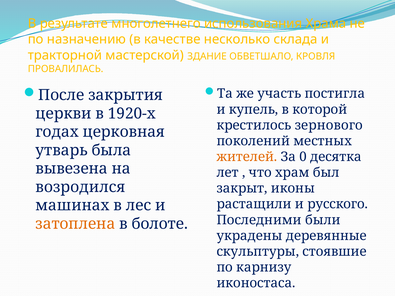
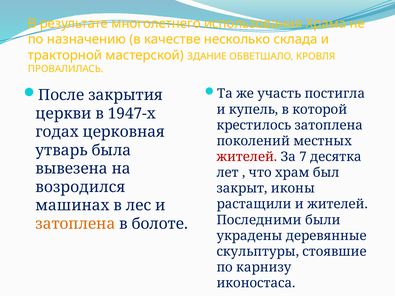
1920-х: 1920-х -> 1947-х (132, 114)
крестилось зернового: зернового -> затоплена (329, 125)
жителей colour: orange -> red (247, 157)
0: 0 -> 7 (303, 157)
и русского: русского -> жителей (338, 204)
